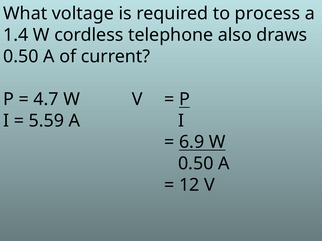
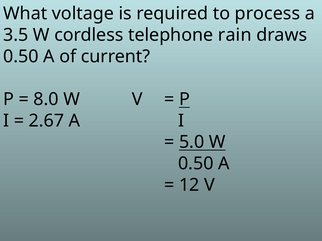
1.4: 1.4 -> 3.5 (16, 35)
also: also -> rain (235, 35)
4.7: 4.7 -> 8.0 (46, 99)
5.59: 5.59 -> 2.67 (46, 121)
6.9: 6.9 -> 5.0 (192, 142)
